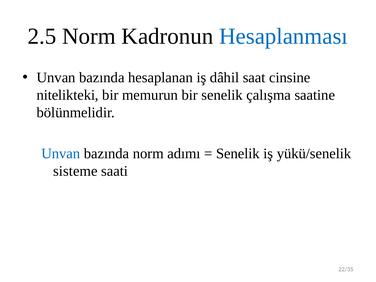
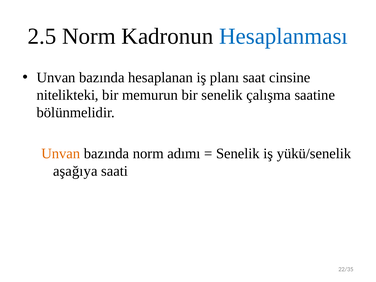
dâhil: dâhil -> planı (225, 77)
Unvan colour: blue -> orange (61, 154)
sisteme: sisteme -> aşağıya (75, 171)
